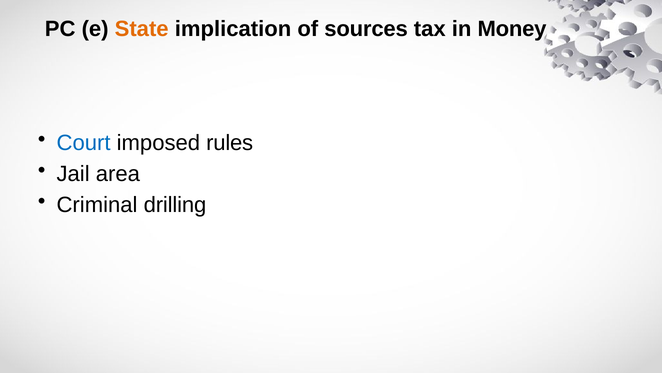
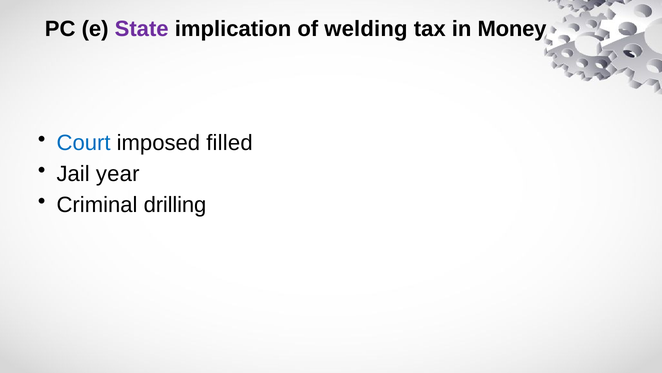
State colour: orange -> purple (142, 29)
sources: sources -> welding (366, 29)
rules: rules -> filled (229, 143)
area: area -> year (118, 174)
